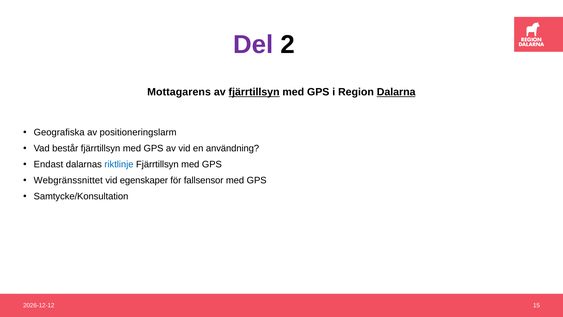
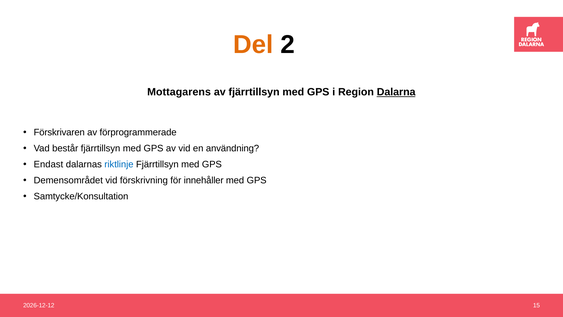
Del colour: purple -> orange (253, 45)
fjärrtillsyn underline: present -> none (254, 92)
Geografiska: Geografiska -> Förskrivaren (59, 132)
positioneringslarm: positioneringslarm -> förprogrammerade (138, 132)
Webgränssnittet: Webgränssnittet -> Demensområdet (68, 180)
egenskaper: egenskaper -> förskrivning (144, 180)
fallsensor: fallsensor -> innehåller (204, 180)
